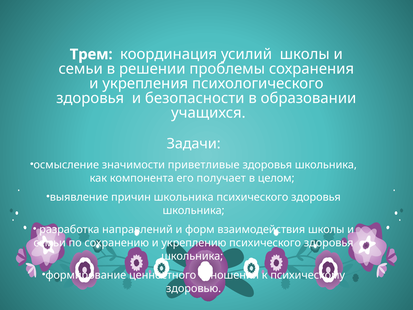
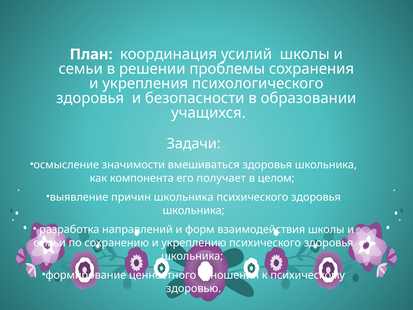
Трем: Трем -> План (91, 54)
приветливые: приветливые -> вмешиваться (204, 165)
